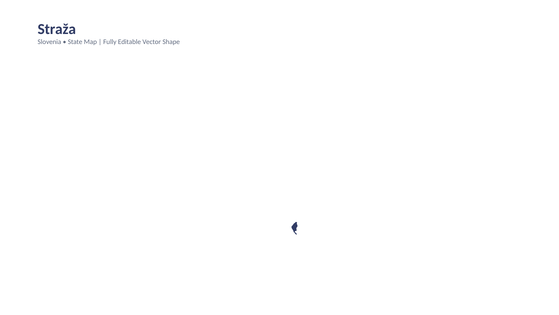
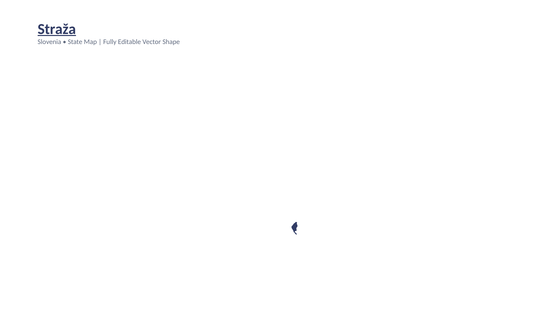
Straža underline: none -> present (57, 29)
